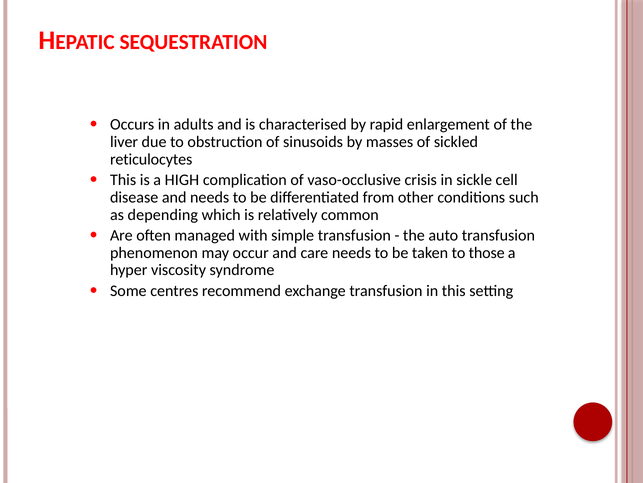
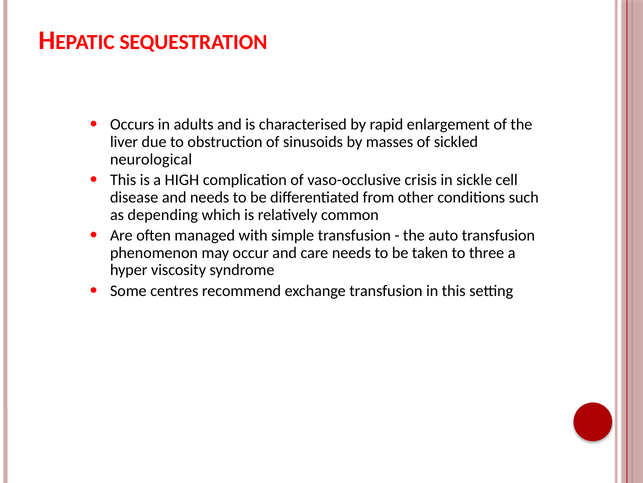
reticulocytes: reticulocytes -> neurological (151, 159)
those: those -> three (487, 252)
